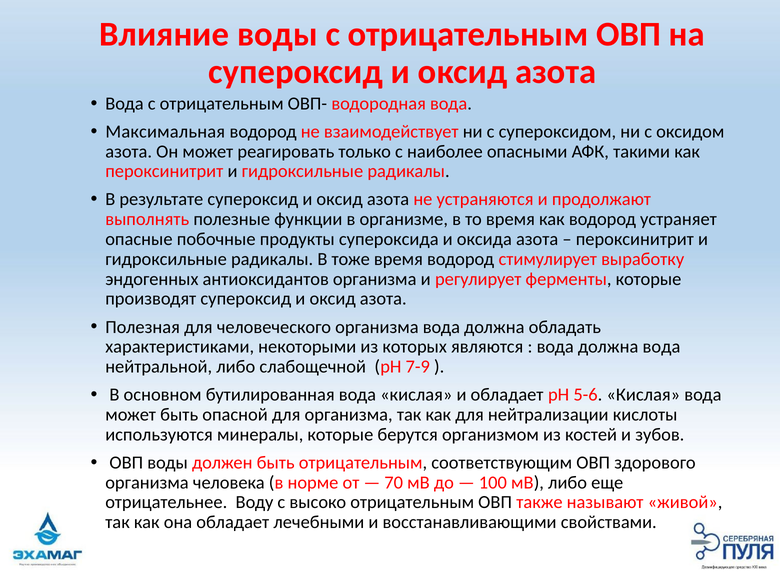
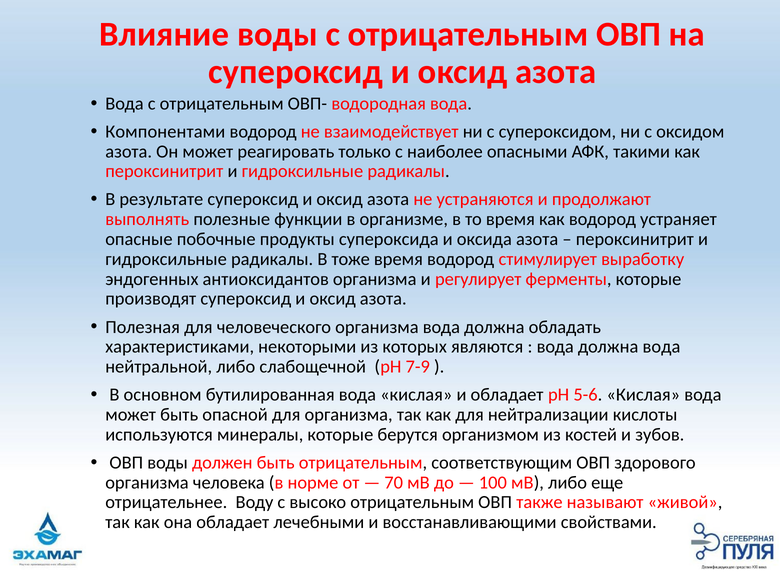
Максимальная: Максимальная -> Компонентами (165, 132)
